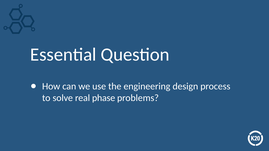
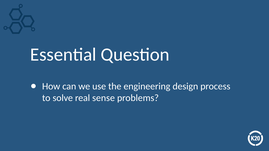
phase: phase -> sense (104, 98)
